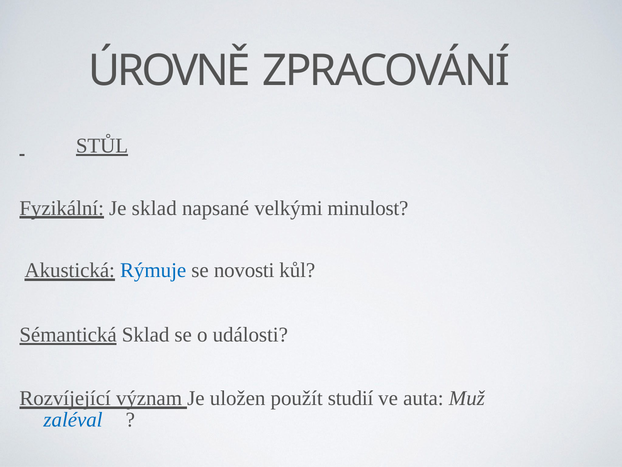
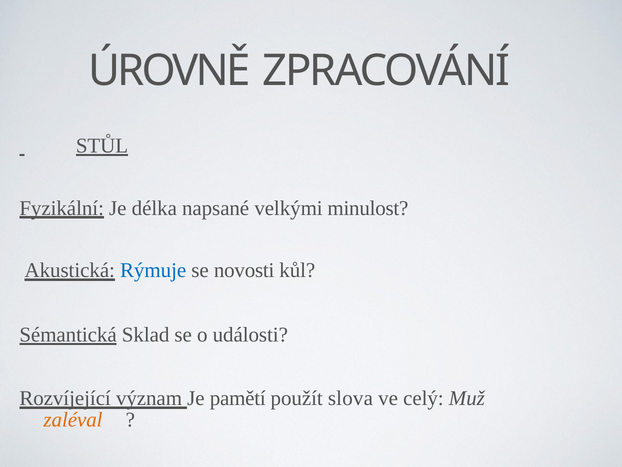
Je sklad: sklad -> délka (154, 208)
uložen: uložen -> pamětí (238, 398)
studií: studií -> slova (350, 398)
auta: auta -> celý (423, 398)
zaléval colour: blue -> orange (73, 419)
